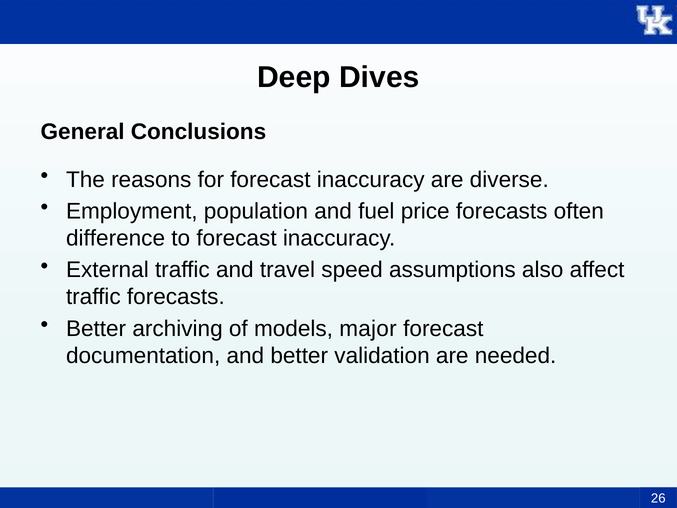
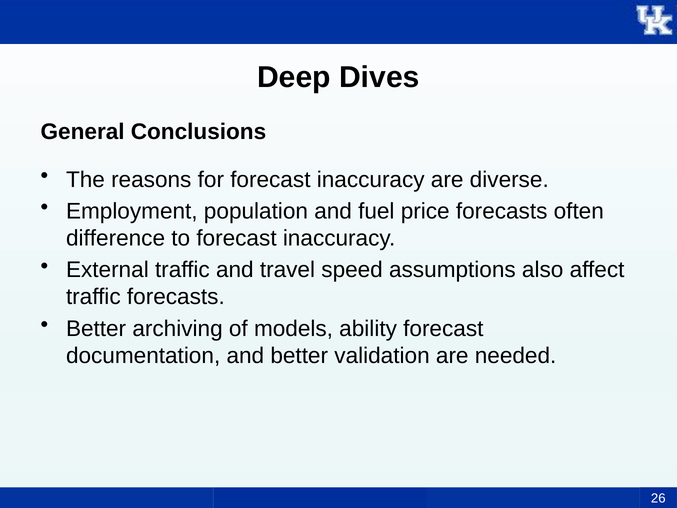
major: major -> ability (368, 328)
